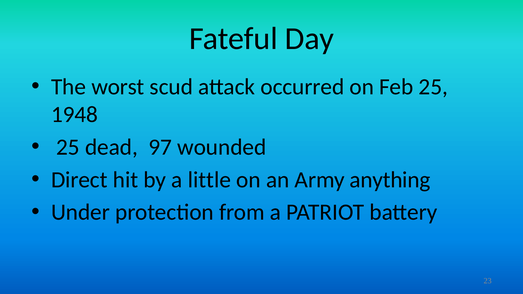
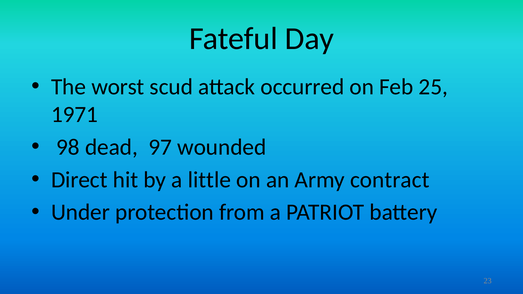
1948: 1948 -> 1971 (75, 115)
25: 25 -> 98 (68, 147)
anything: anything -> contract (390, 180)
